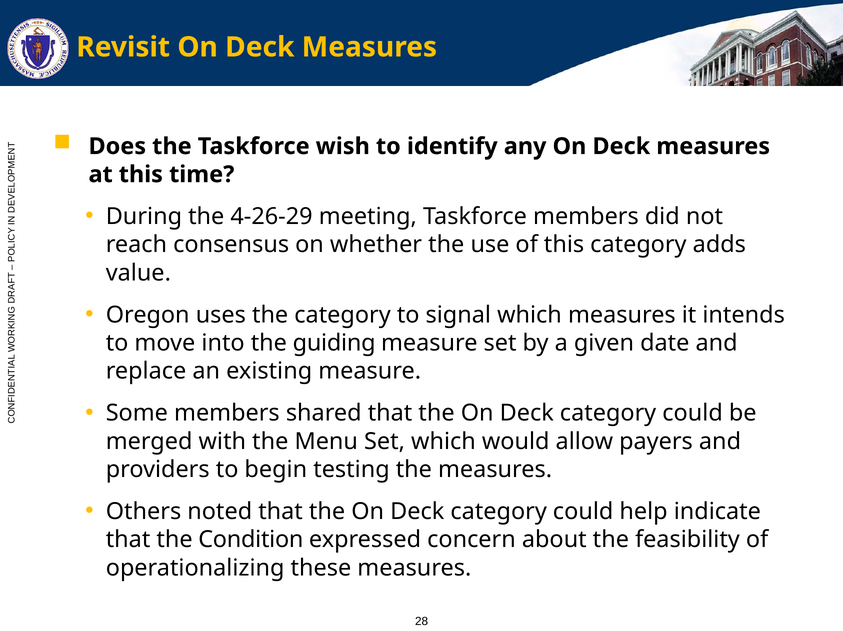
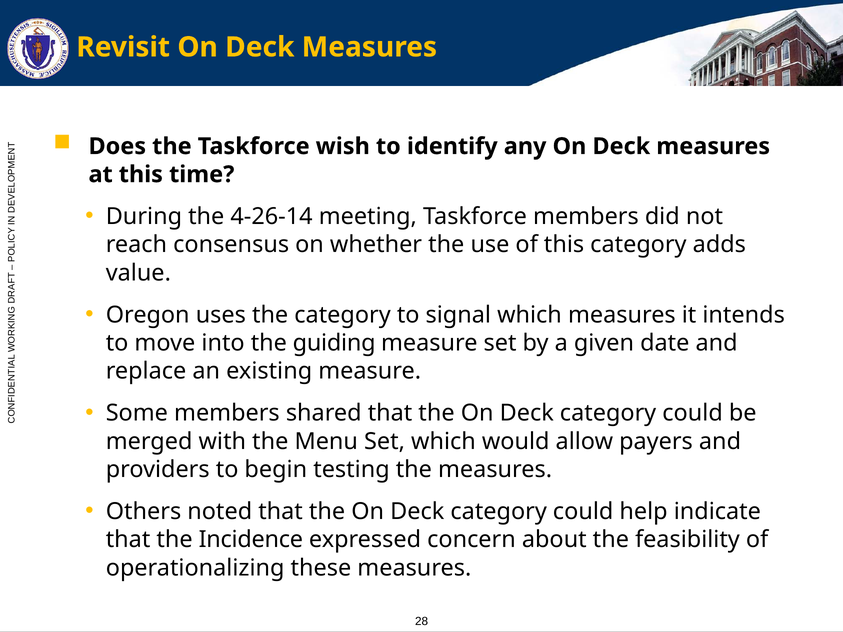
4-26-29: 4-26-29 -> 4-26-14 (272, 217)
Condition: Condition -> Incidence (251, 540)
